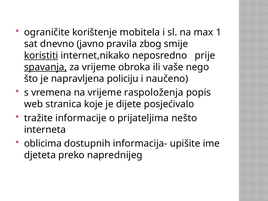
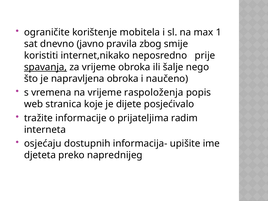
koristiti underline: present -> none (41, 56)
vaše: vaše -> šalje (173, 67)
napravljena policiju: policiju -> obroka (123, 79)
nešto: nešto -> radim (184, 118)
oblicima: oblicima -> osjećaju (43, 143)
